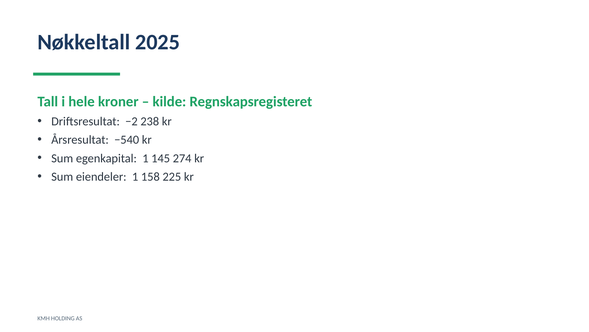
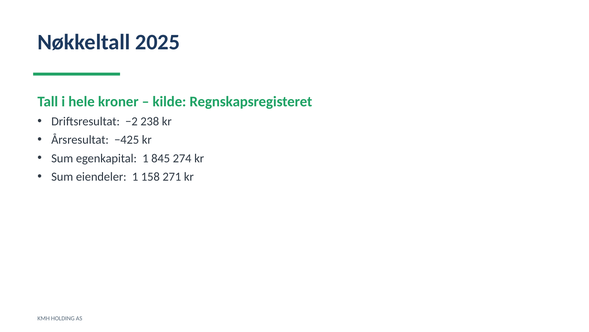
−540: −540 -> −425 (127, 140)
145: 145 -> 845 (161, 158)
225: 225 -> 271 (172, 176)
